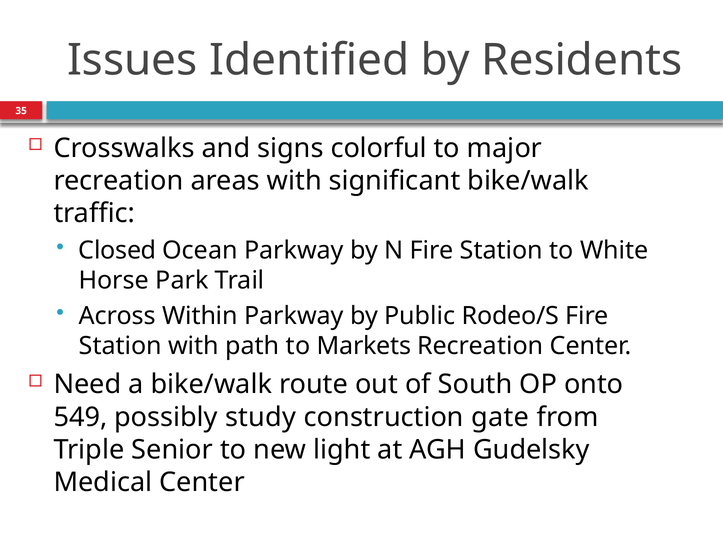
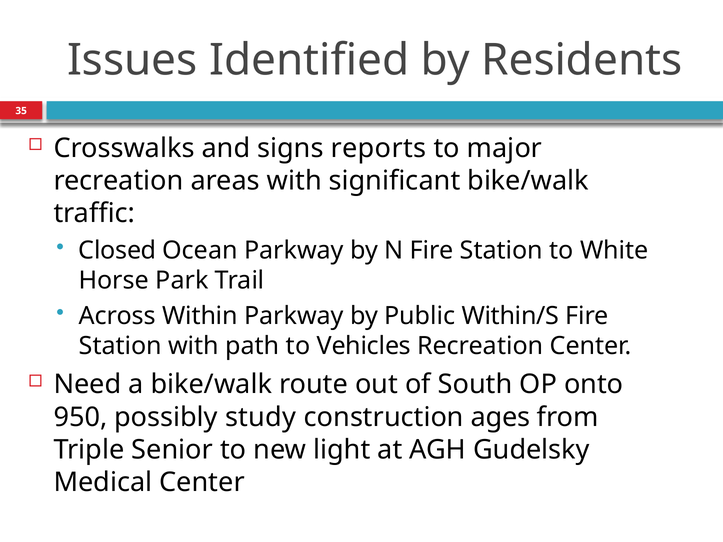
colorful: colorful -> reports (379, 148)
Rodeo/S: Rodeo/S -> Within/S (510, 316)
Markets: Markets -> Vehicles (364, 346)
549: 549 -> 950 (80, 417)
gate: gate -> ages (500, 417)
